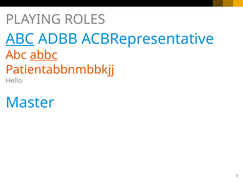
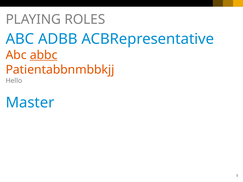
ABC underline: present -> none (20, 39)
